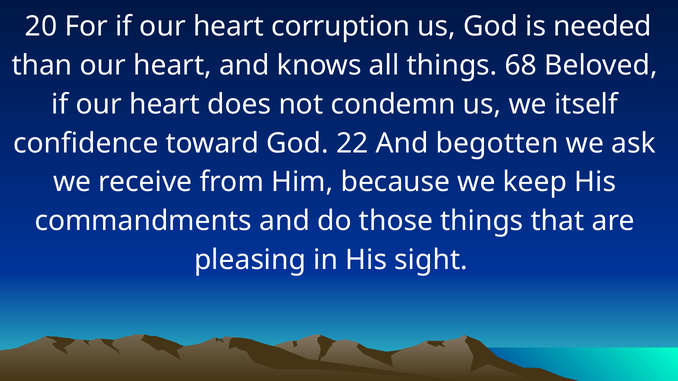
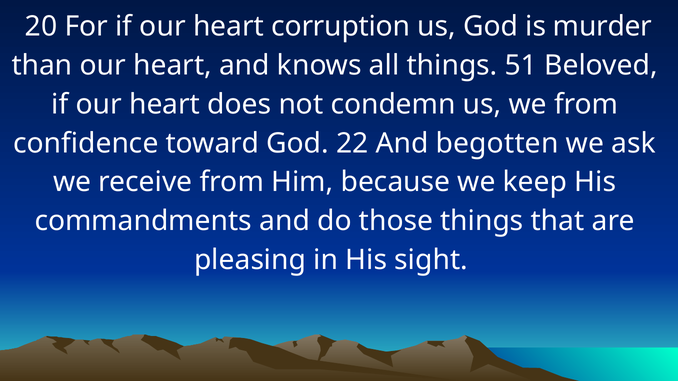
needed: needed -> murder (602, 26)
68: 68 -> 51 (521, 65)
we itself: itself -> from (586, 104)
